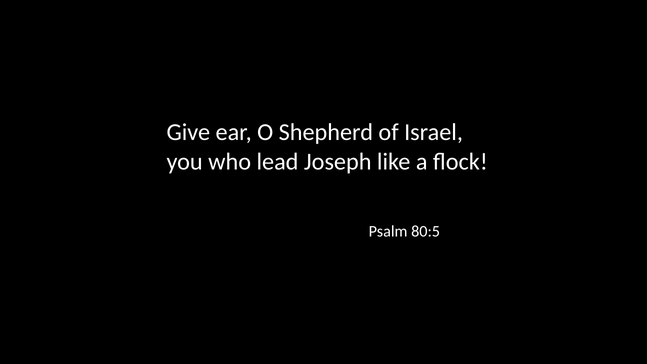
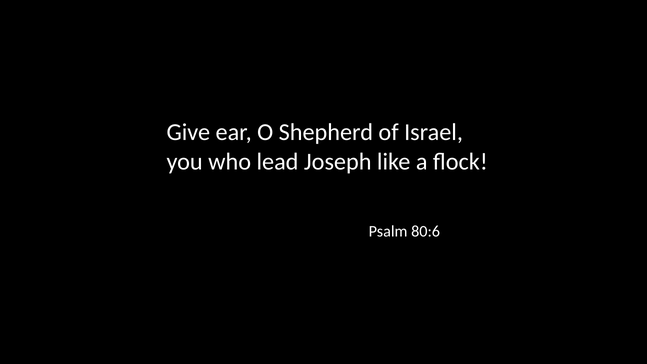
80:5: 80:5 -> 80:6 (426, 232)
